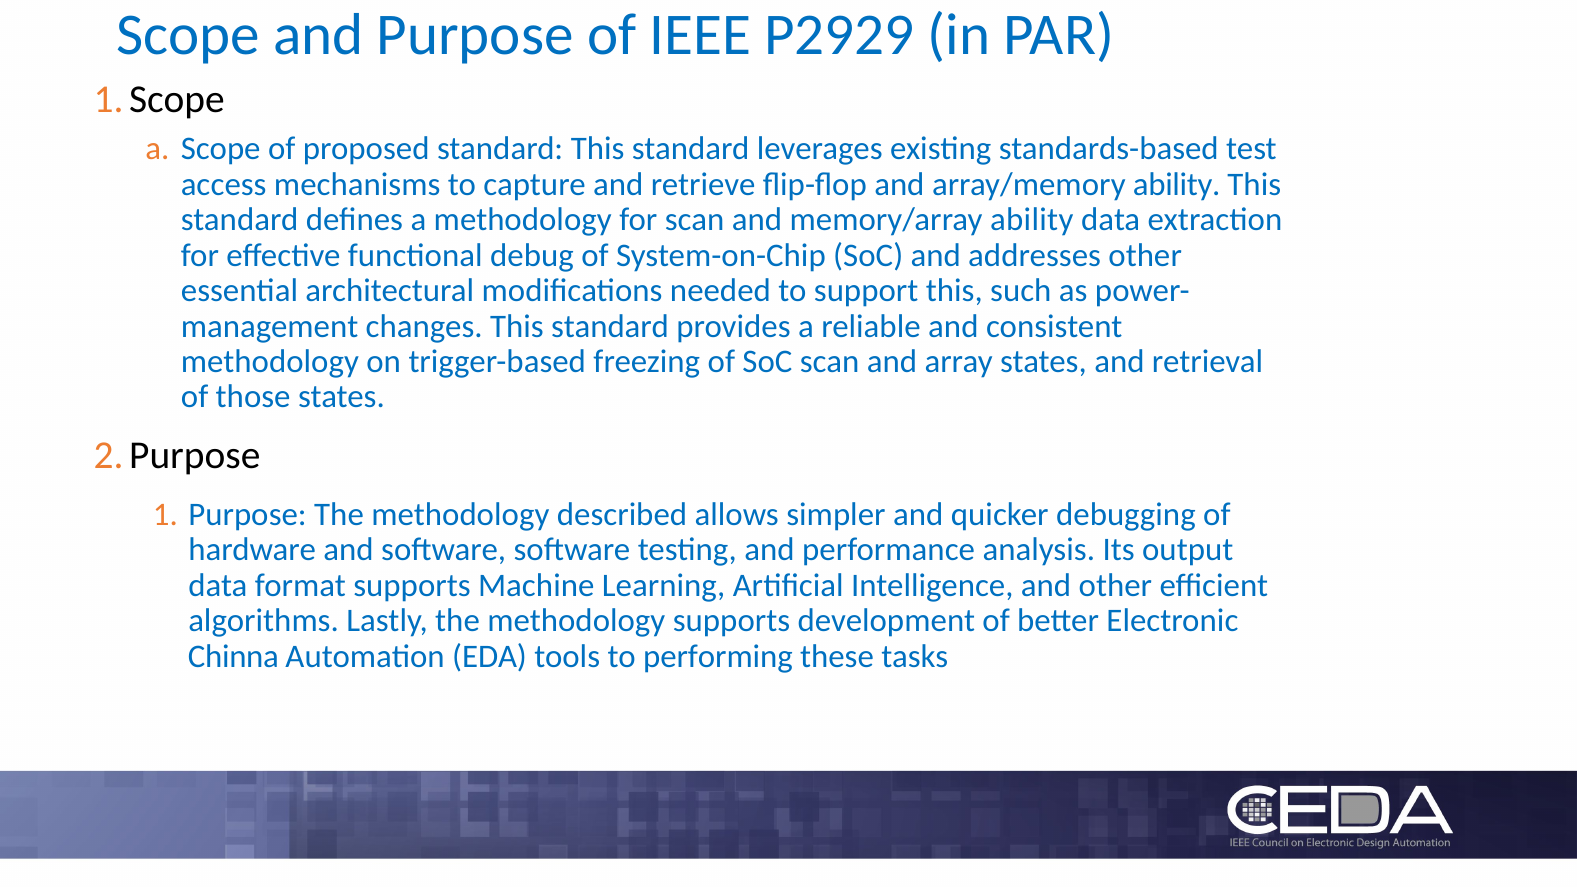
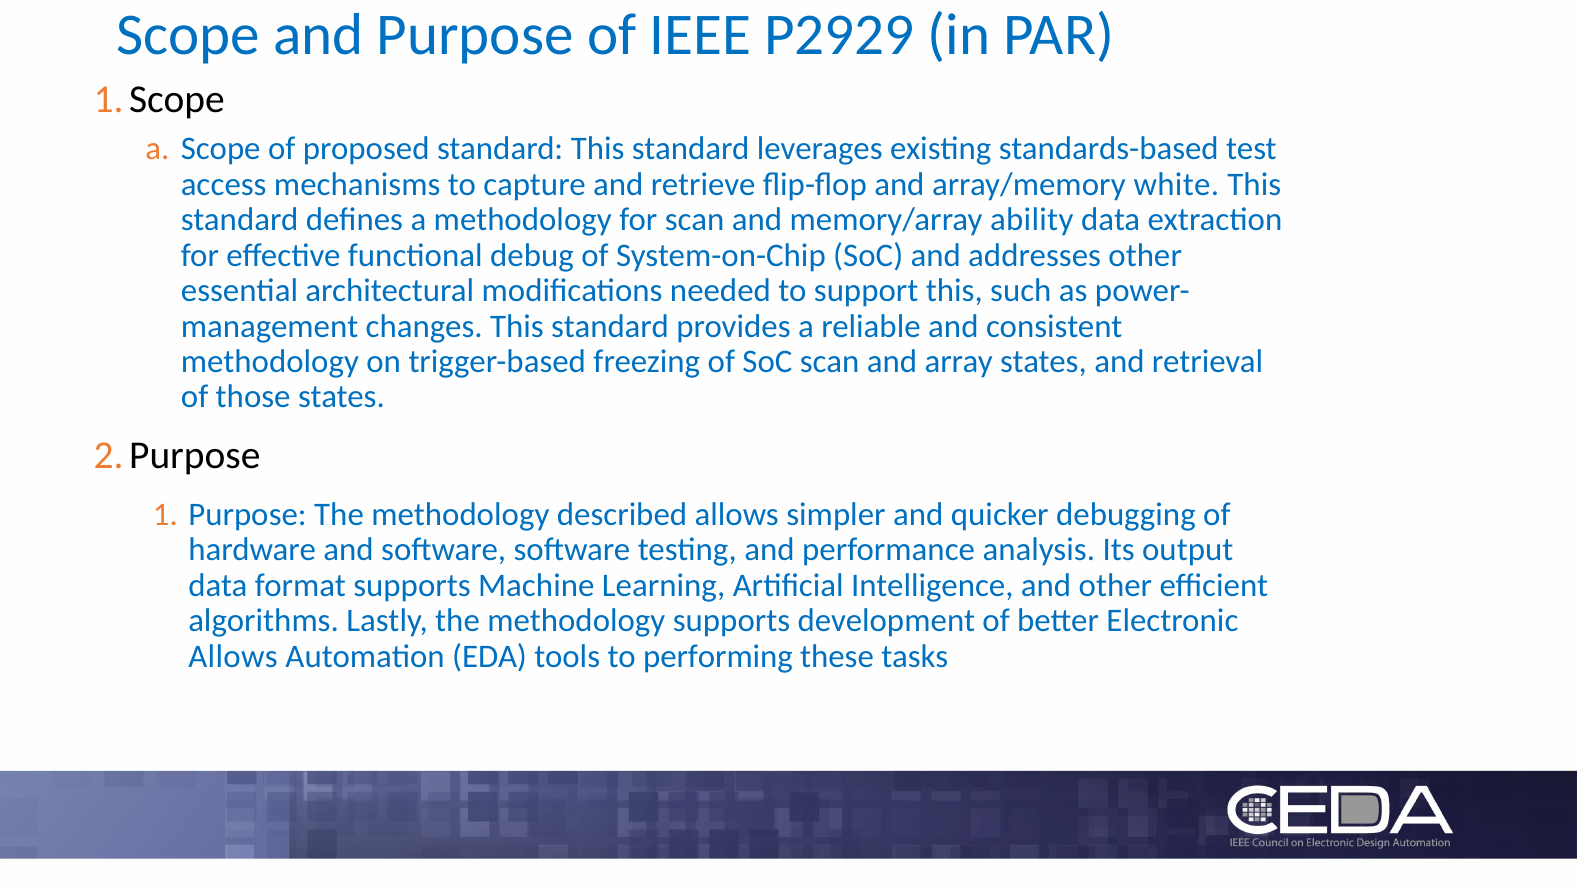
array/memory ability: ability -> white (1176, 184)
Chinna: Chinna -> Allows (233, 657)
